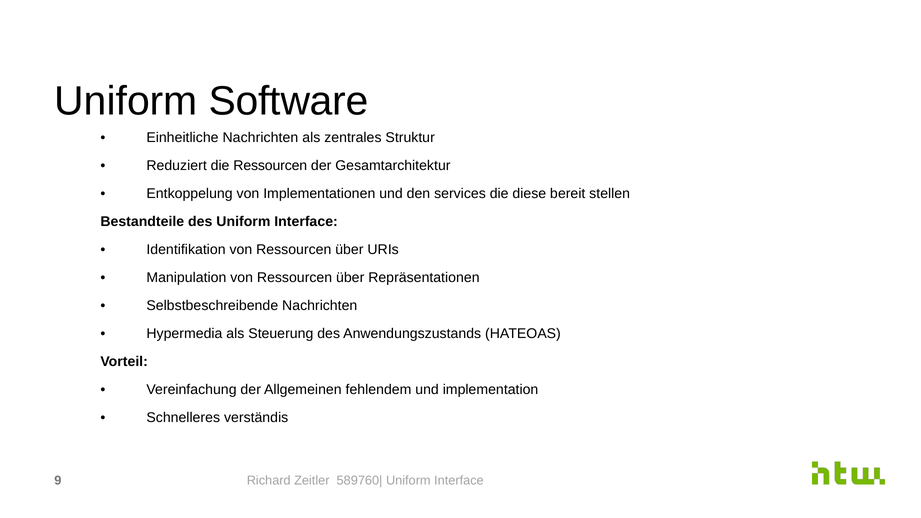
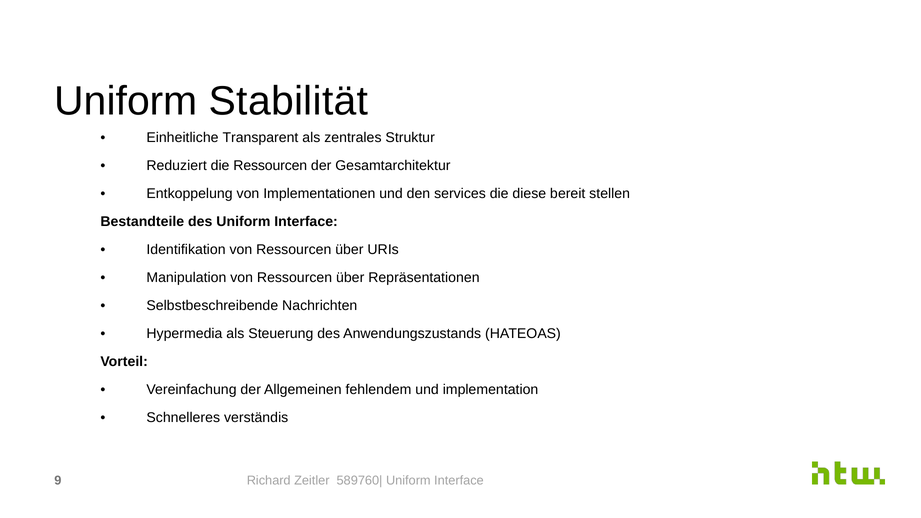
Software: Software -> Stabilität (288, 101)
Einheitliche Nachrichten: Nachrichten -> Transparent (260, 138)
